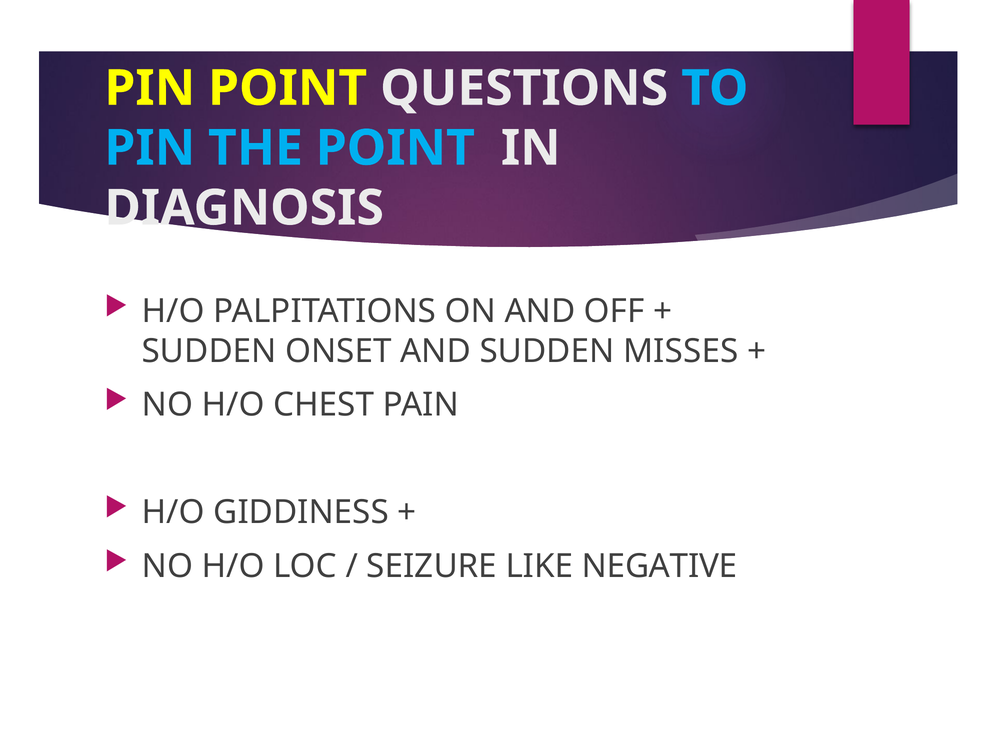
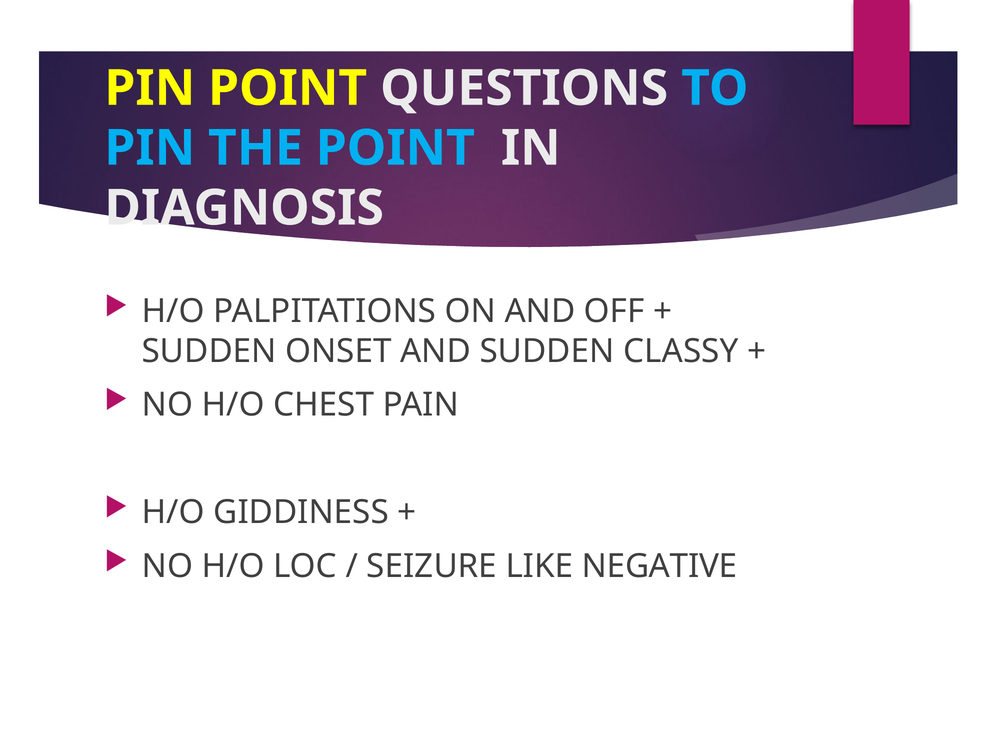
MISSES: MISSES -> CLASSY (681, 351)
